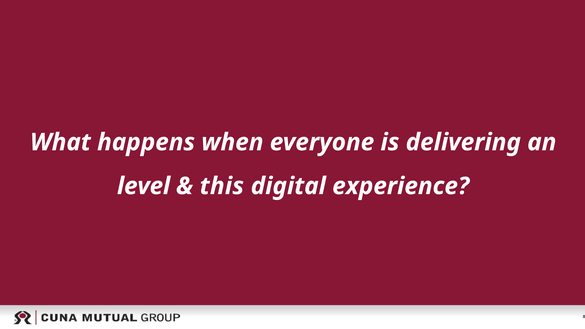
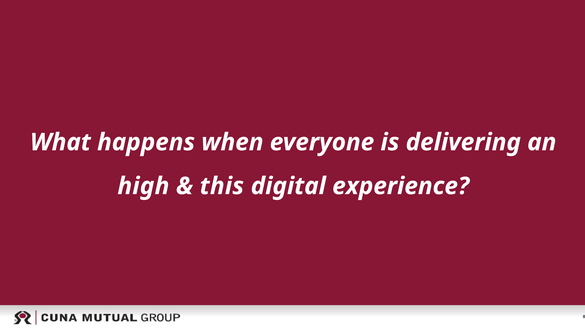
level: level -> high (143, 186)
